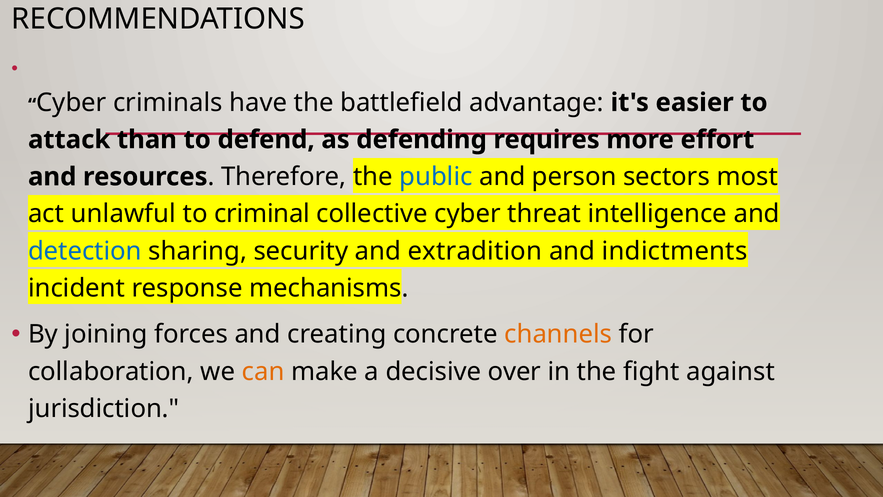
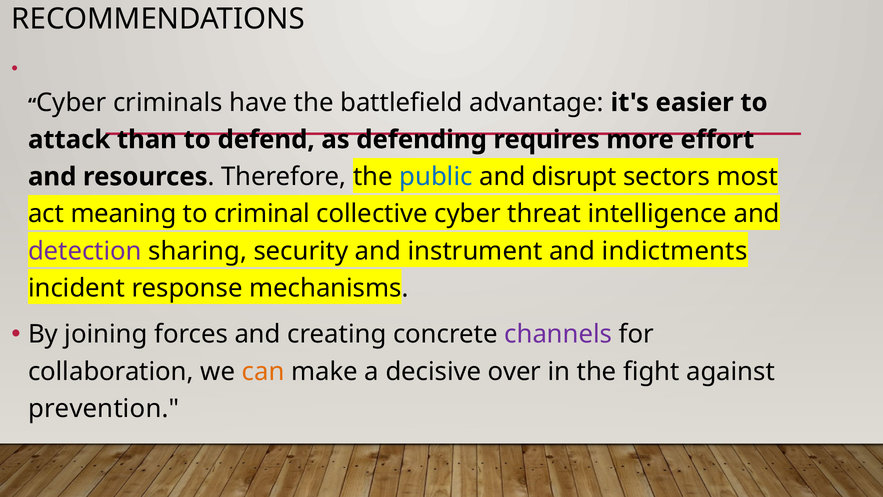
person: person -> disrupt (574, 177)
unlawful: unlawful -> meaning (124, 214)
detection colour: blue -> purple (85, 251)
extradition: extradition -> instrument (475, 251)
channels colour: orange -> purple (558, 334)
jurisdiction: jurisdiction -> prevention (104, 408)
